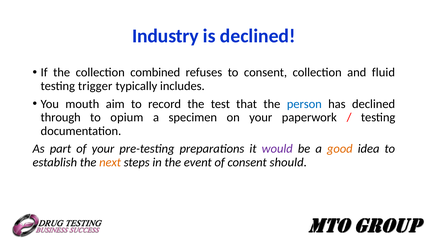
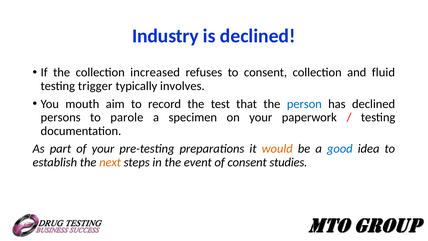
combined: combined -> increased (155, 72)
includes: includes -> involves (182, 86)
through: through -> persons (61, 117)
opium: opium -> parole (127, 117)
would colour: purple -> orange (277, 149)
good colour: orange -> blue (340, 149)
should: should -> studies (288, 162)
